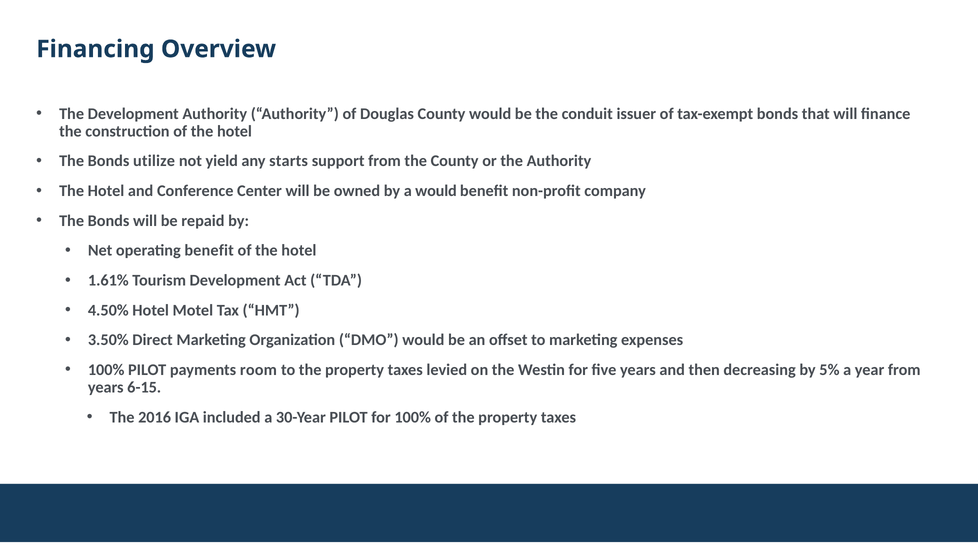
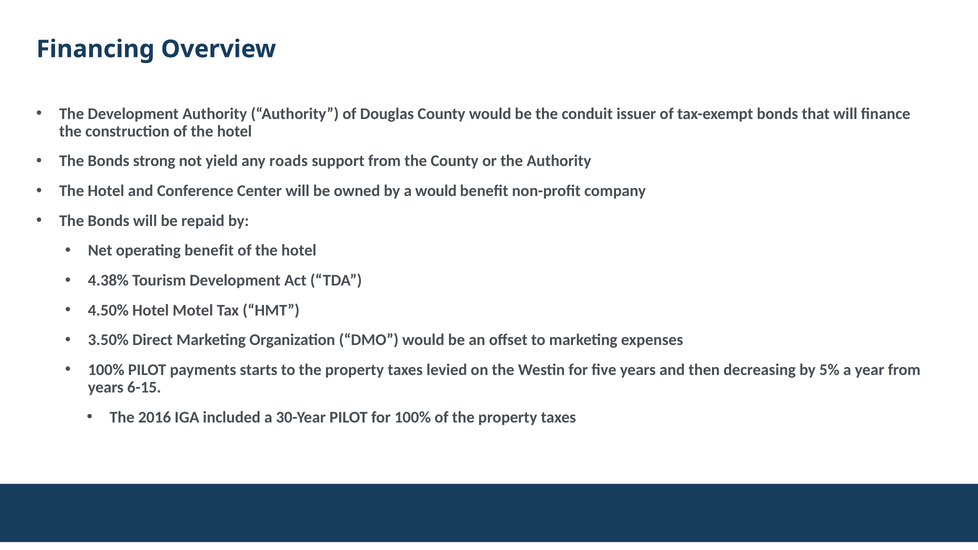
utilize: utilize -> strong (154, 161)
starts: starts -> roads (289, 161)
1.61%: 1.61% -> 4.38% (108, 280)
room: room -> starts (259, 370)
